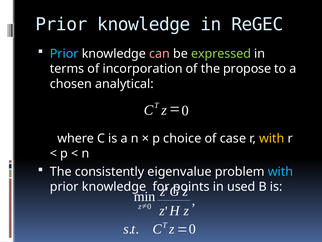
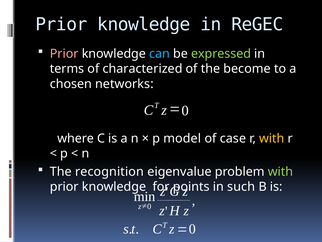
Prior colour: light blue -> pink (64, 54)
can colour: pink -> light blue (160, 54)
incorporation: incorporation -> characterized (143, 69)
propose: propose -> become (247, 69)
analytical: analytical -> networks (124, 84)
choice: choice -> model (182, 138)
consistently: consistently -> recognition (109, 171)
with colour: light blue -> light green (281, 171)
used: used -> such (241, 186)
